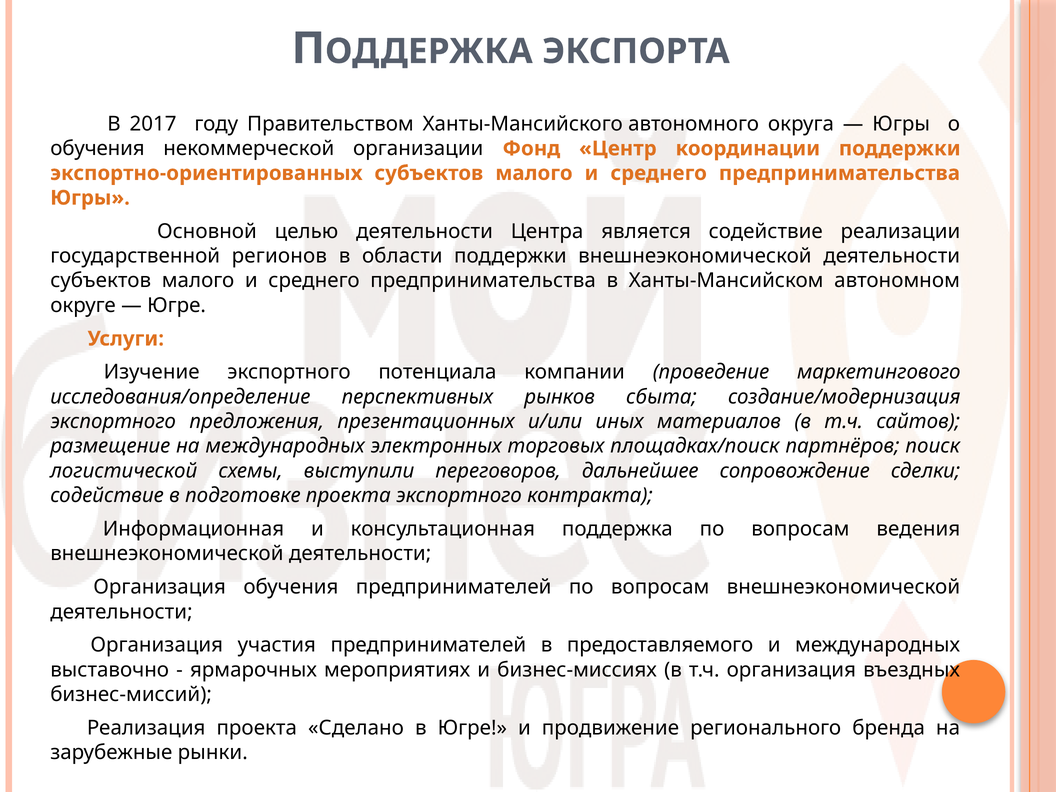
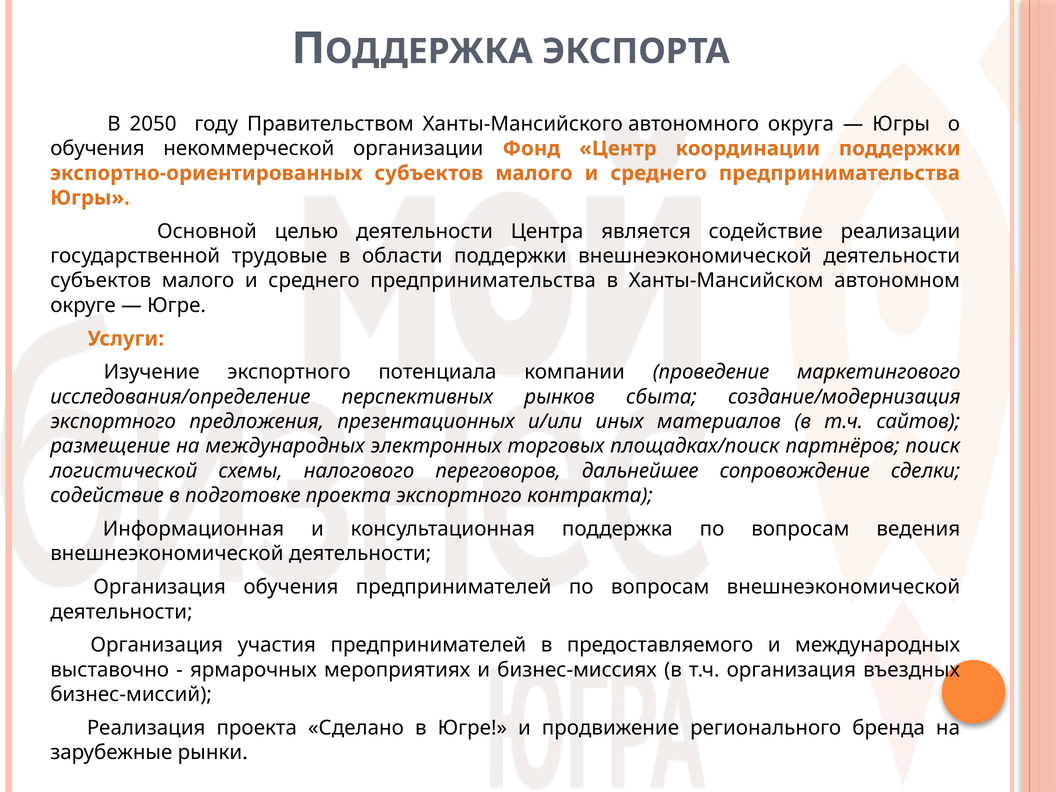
2017: 2017 -> 2050 (153, 124)
регионов: регионов -> трудовые (279, 256)
выступили: выступили -> налогового (359, 471)
